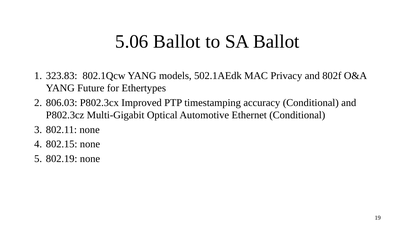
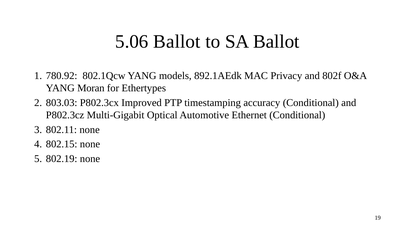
323.83: 323.83 -> 780.92 (62, 76)
502.1AEdk: 502.1AEdk -> 892.1AEdk (218, 76)
Future: Future -> Moran (91, 88)
806.03: 806.03 -> 803.03 (62, 103)
